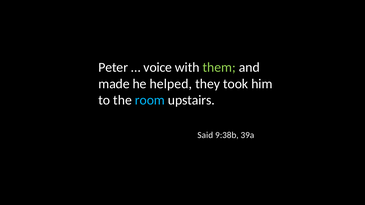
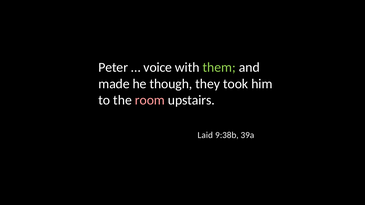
helped: helped -> though (171, 84)
room colour: light blue -> pink (150, 100)
Said: Said -> Laid (205, 135)
